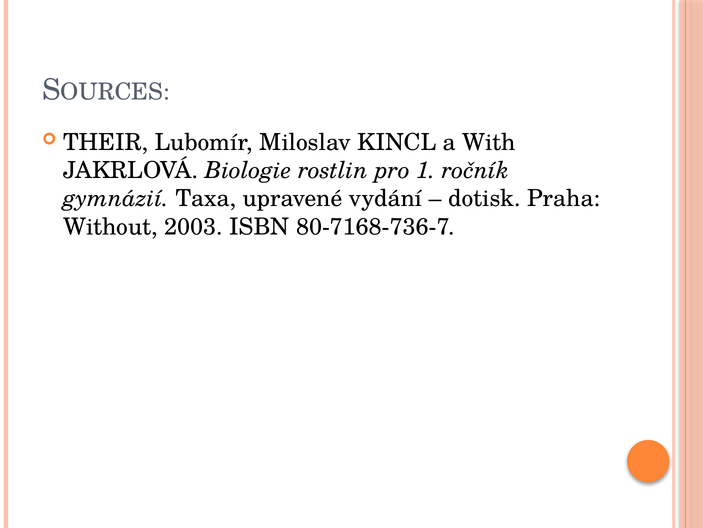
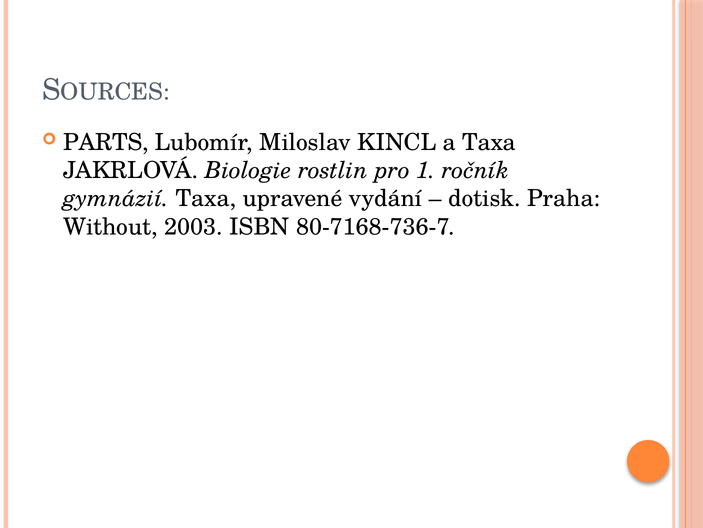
THEIR: THEIR -> PARTS (106, 142)
a With: With -> Taxa (489, 142)
